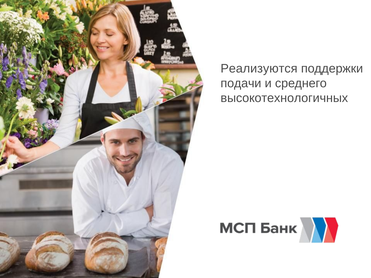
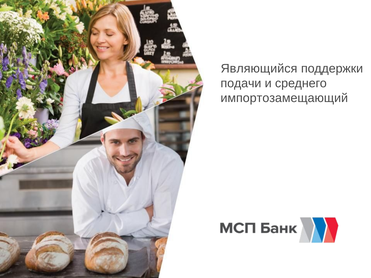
Реализуются: Реализуются -> Являющийся (259, 69)
высокотехнологичных: высокотехнологичных -> импортозамещающий (284, 98)
